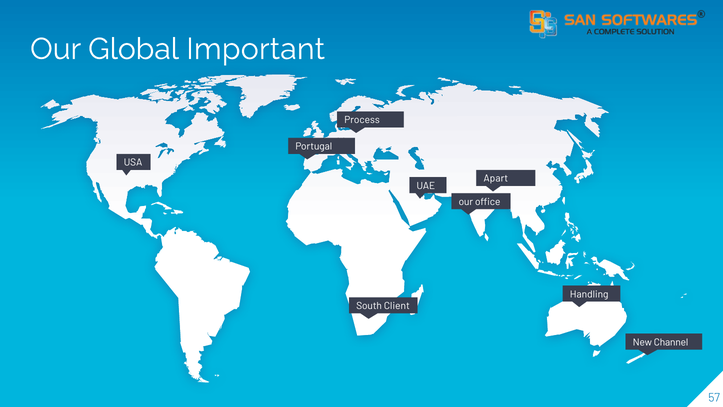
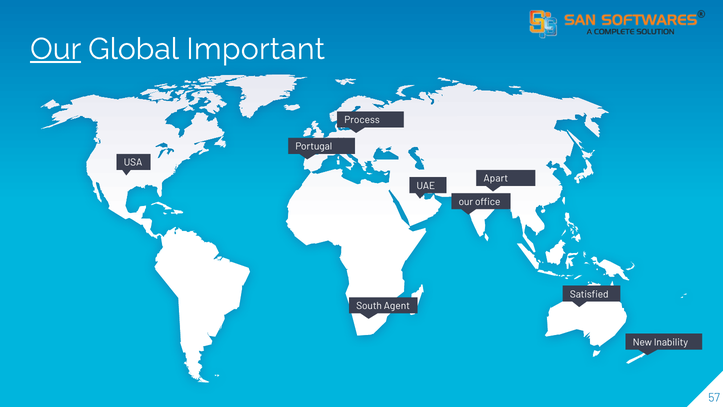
Our underline: none -> present (56, 49)
Handling: Handling -> Satisfied (589, 294)
Client: Client -> Agent (397, 306)
Channel: Channel -> Inability (671, 342)
